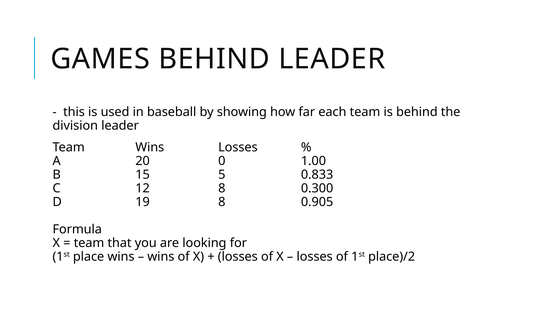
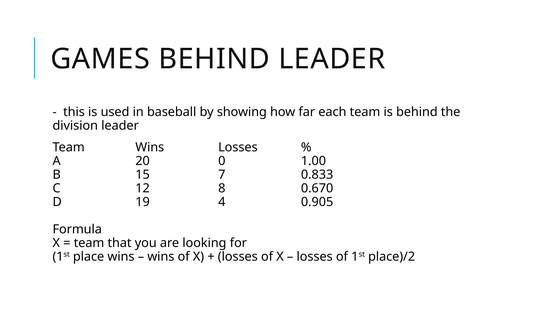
5: 5 -> 7 (222, 175)
0.300: 0.300 -> 0.670 (317, 189)
19 8: 8 -> 4 (222, 202)
